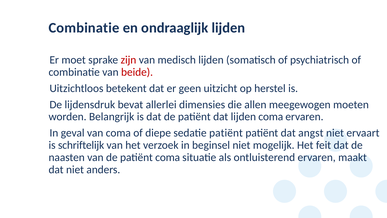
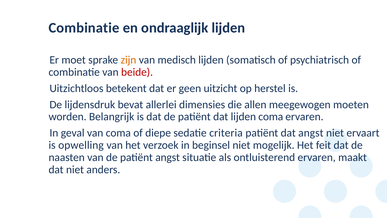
zijn colour: red -> orange (128, 60)
sedatie patiënt: patiënt -> criteria (226, 133)
schriftelijk: schriftelijk -> opwelling (81, 145)
patiënt coma: coma -> angst (168, 157)
